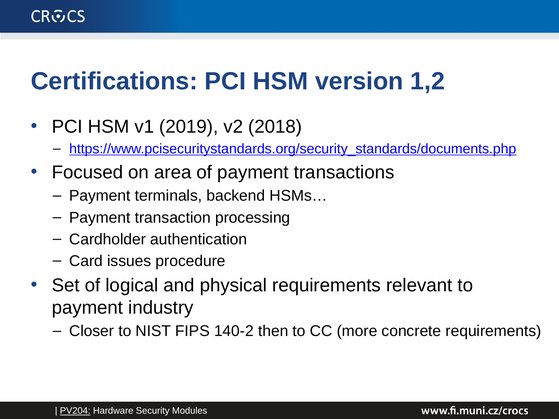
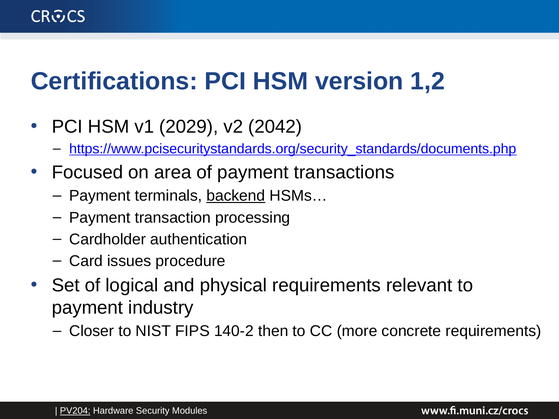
2019: 2019 -> 2029 (189, 127)
2018: 2018 -> 2042 (275, 127)
backend underline: none -> present (236, 196)
